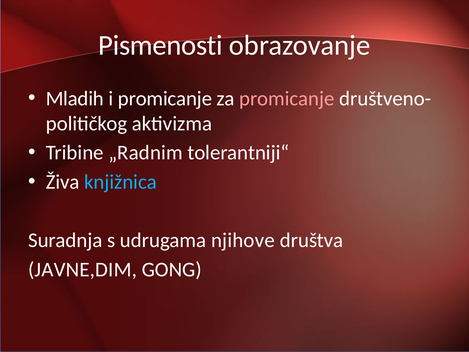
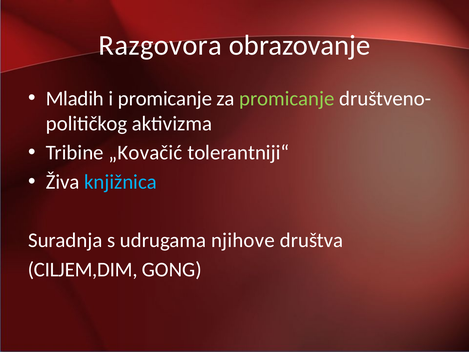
Pismenosti: Pismenosti -> Razgovora (160, 45)
promicanje colour: pink -> light green (287, 98)
„Radnim: „Radnim -> „Kovačić (146, 153)
JAVNE,DIM: JAVNE,DIM -> CILJEM,DIM (83, 269)
